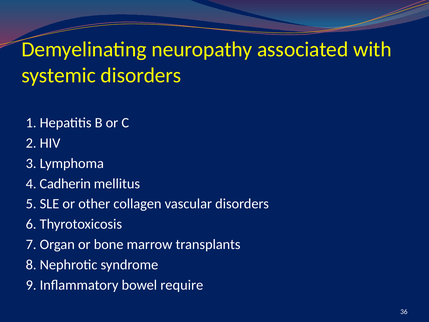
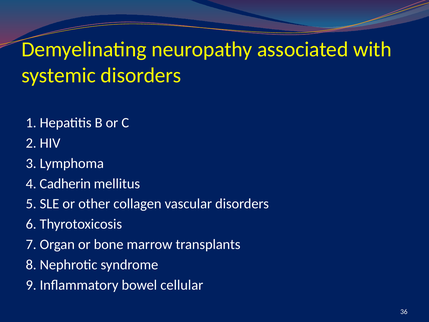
require: require -> cellular (182, 285)
